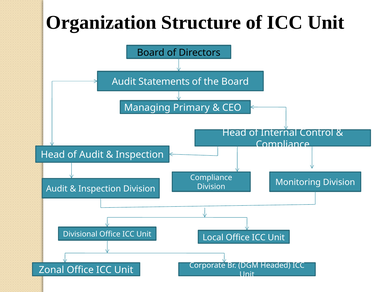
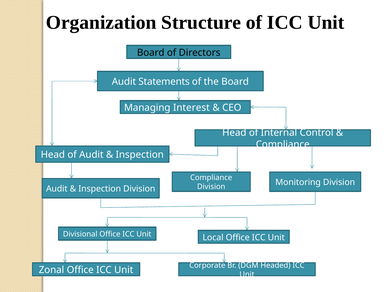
Primary: Primary -> Interest (191, 108)
